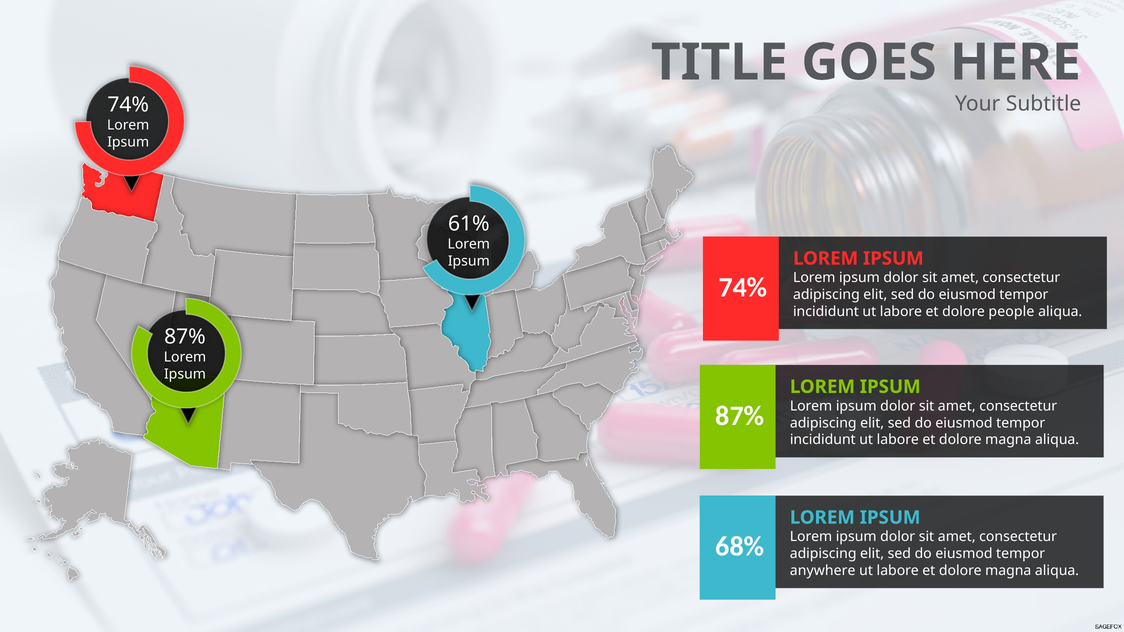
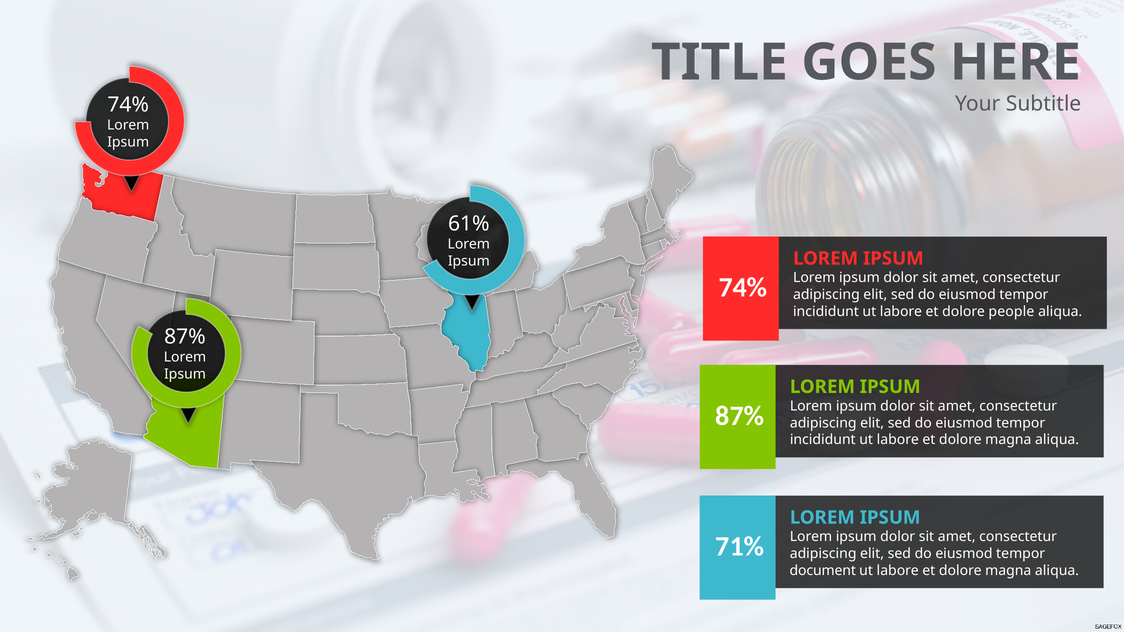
68%: 68% -> 71% (740, 547)
anywhere: anywhere -> document (823, 571)
